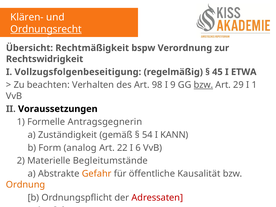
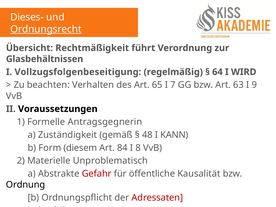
Klären-: Klären- -> Dieses- (27, 17)
bspw: bspw -> führt (143, 48)
Rechtswidrigkeit: Rechtswidrigkeit -> Glasbehältnissen (45, 59)
45: 45 -> 64 (217, 72)
ETWA: ETWA -> WIRD (244, 72)
98: 98 -> 65 (157, 85)
9: 9 -> 7 (173, 85)
bzw underline: present -> none (203, 85)
29: 29 -> 63 (238, 85)
I 1: 1 -> 9 (254, 85)
54: 54 -> 48 (147, 135)
analog: analog -> diesem (80, 148)
22: 22 -> 84 (122, 148)
6: 6 -> 8 (138, 148)
Begleitumstände: Begleitumstände -> Unproblematisch (110, 161)
Gefahr colour: orange -> red (97, 174)
Ordnung colour: orange -> black (26, 185)
